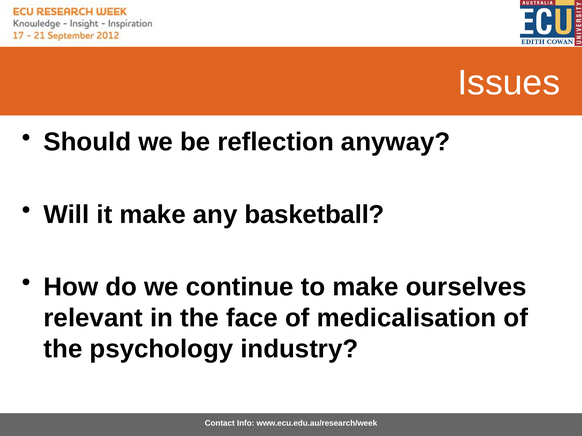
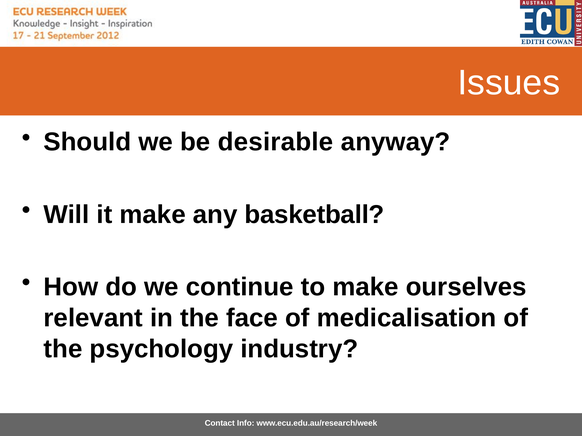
reflection: reflection -> desirable (275, 142)
